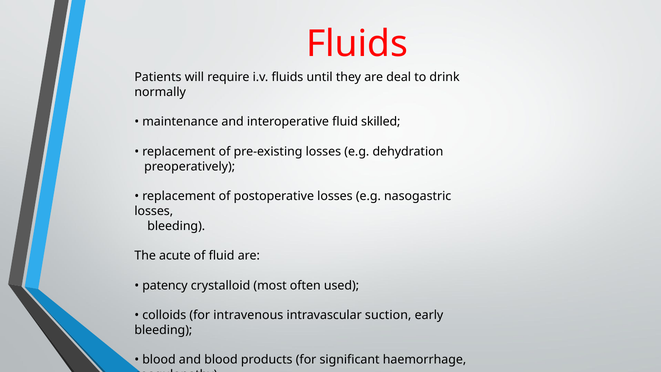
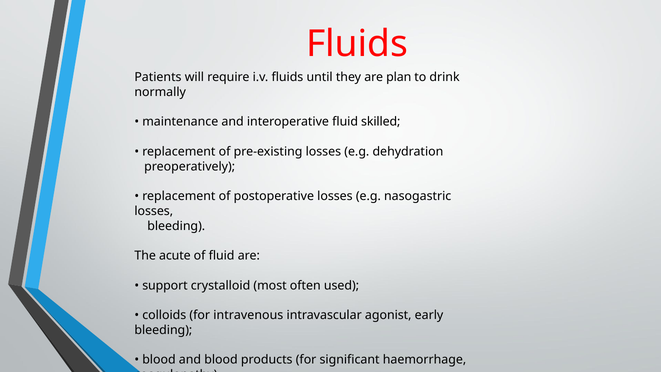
deal: deal -> plan (399, 77)
patency: patency -> support (165, 285)
suction: suction -> agonist (388, 315)
